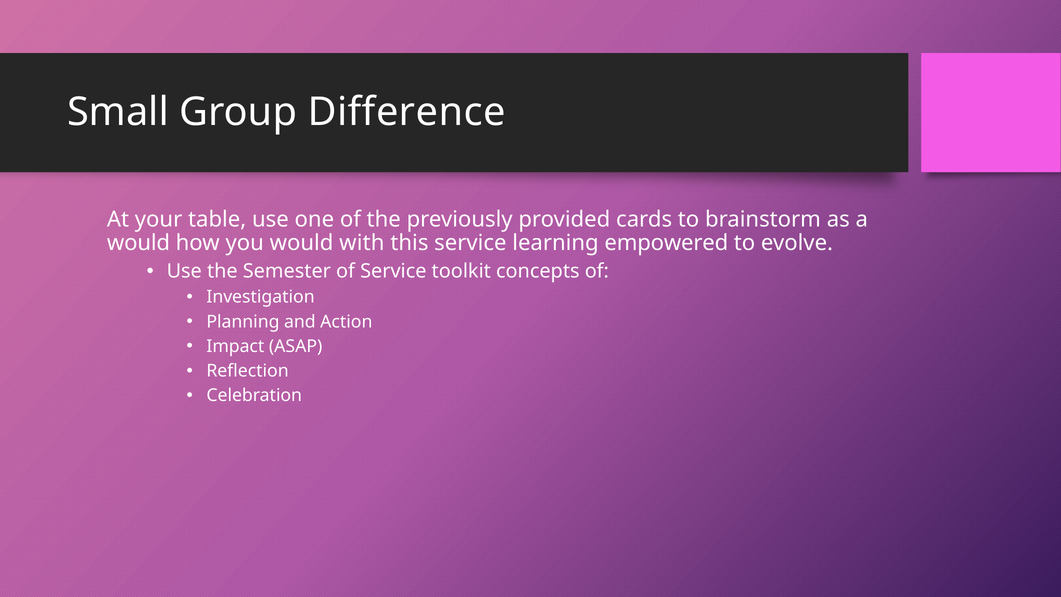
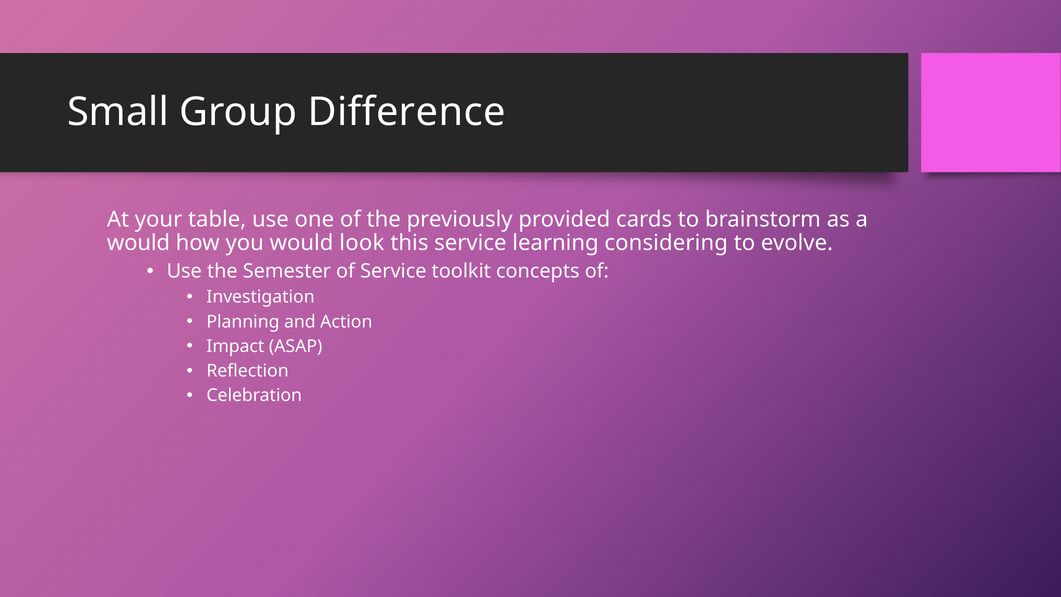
with: with -> look (362, 243)
empowered: empowered -> considering (666, 243)
